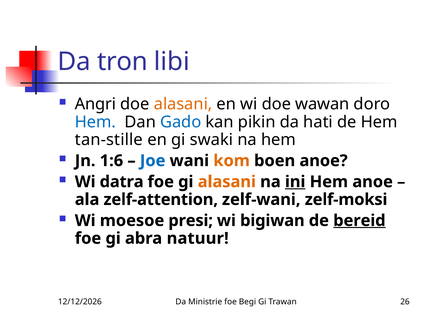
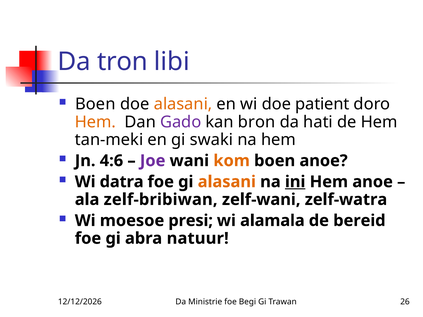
Angri: Angri -> Boen (95, 104)
wawan: wawan -> patient (322, 104)
Hem colour: blue -> orange (95, 122)
Gado colour: blue -> purple (181, 122)
pikin: pikin -> bron (257, 122)
tan-stille: tan-stille -> tan-meki (109, 140)
1:6: 1:6 -> 4:6 (111, 161)
Joe colour: blue -> purple (153, 161)
zelf-attention: zelf-attention -> zelf-bribiwan (161, 200)
zelf-moksi: zelf-moksi -> zelf-watra (346, 200)
bigiwan: bigiwan -> alamala (272, 221)
bereid underline: present -> none (359, 221)
